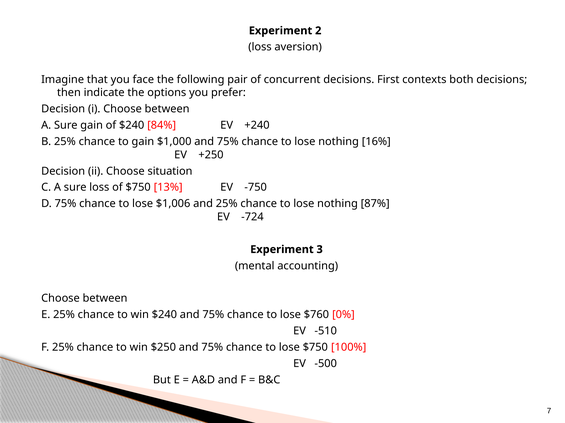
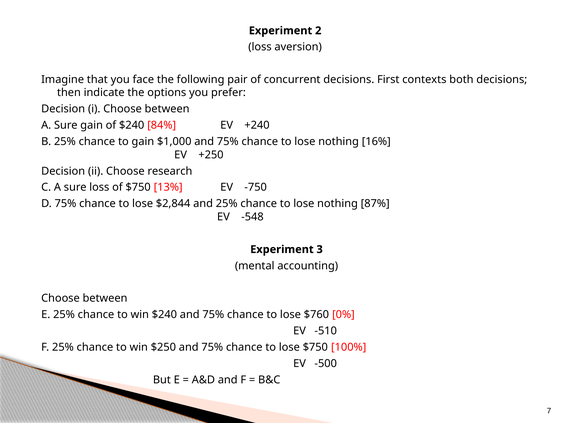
situation: situation -> research (170, 171)
$1,006: $1,006 -> $2,844 (173, 204)
-724: -724 -> -548 (252, 217)
